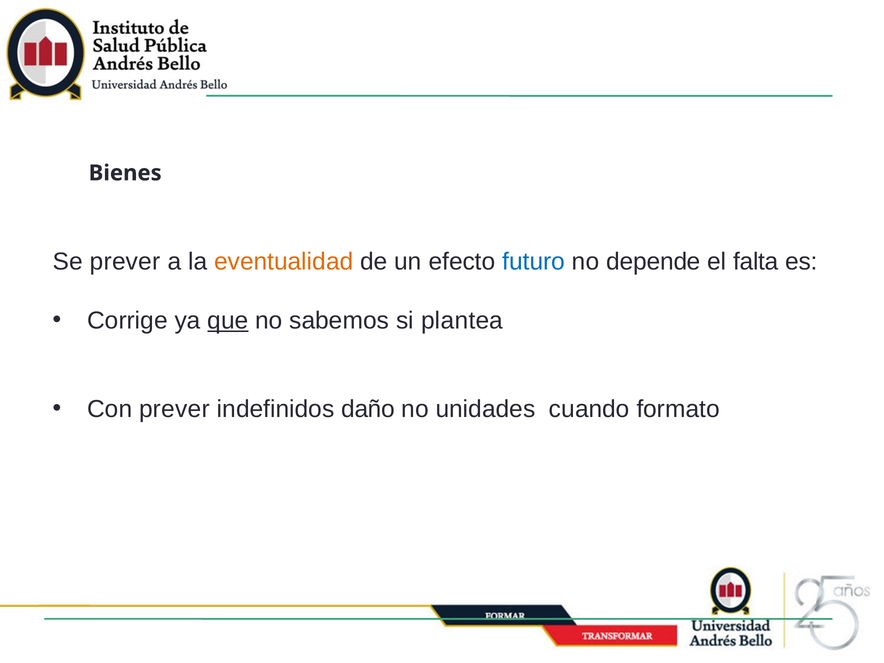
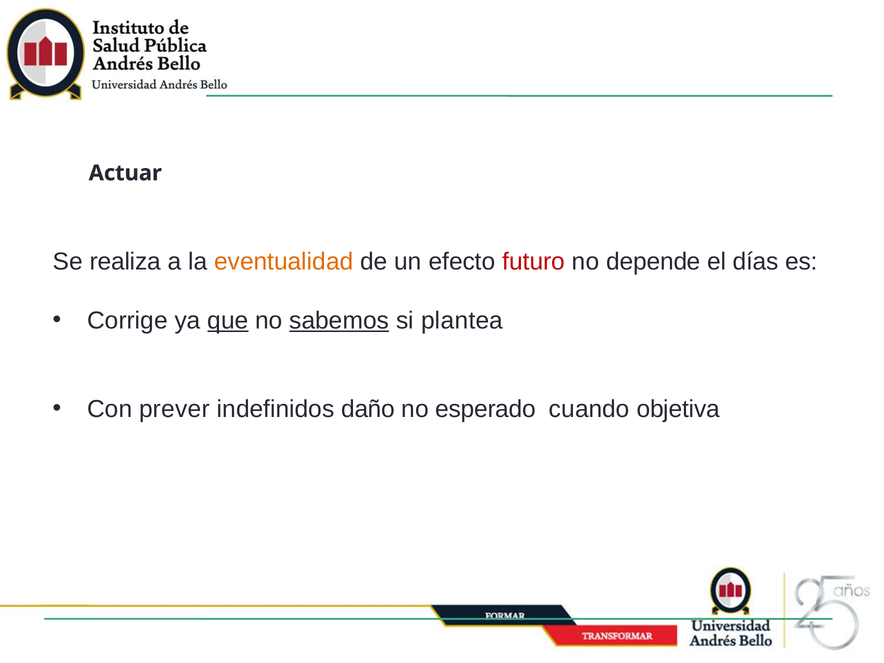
Bienes: Bienes -> Actuar (125, 173)
Se prever: prever -> realiza (125, 262)
futuro colour: blue -> red (534, 262)
falta: falta -> días (756, 262)
sabemos underline: none -> present (339, 321)
unidades: unidades -> esperado (486, 409)
formato: formato -> objetiva (678, 409)
